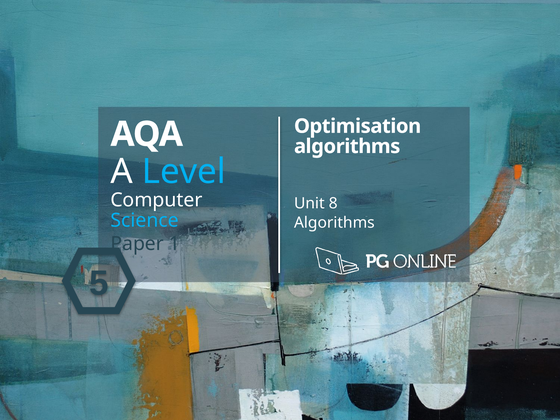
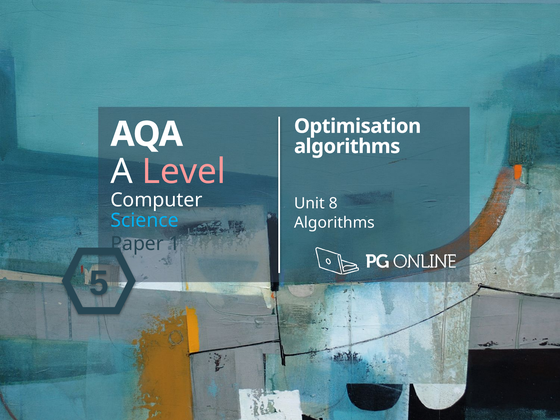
Level colour: light blue -> pink (184, 172)
